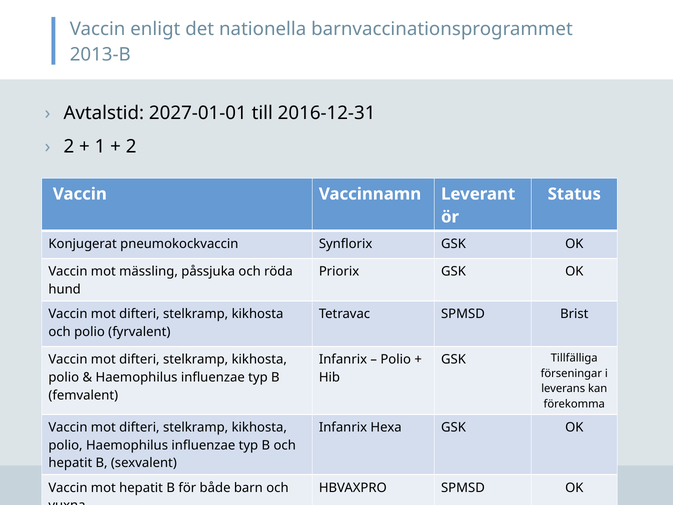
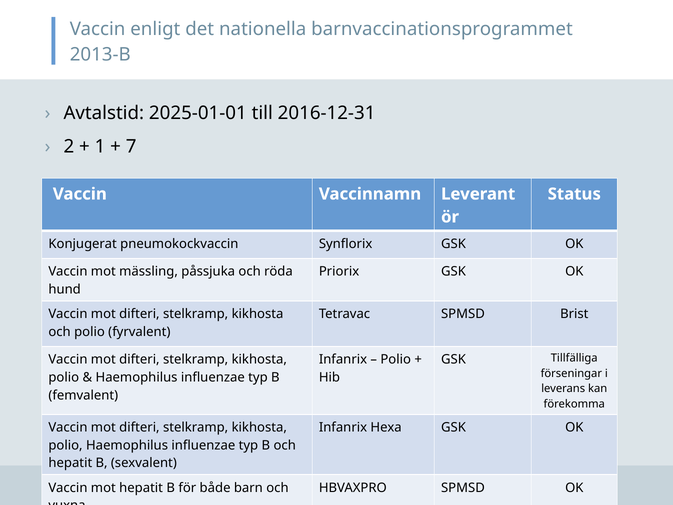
2027-01-01: 2027-01-01 -> 2025-01-01 (198, 113)
2: 2 -> 7 (131, 147)
